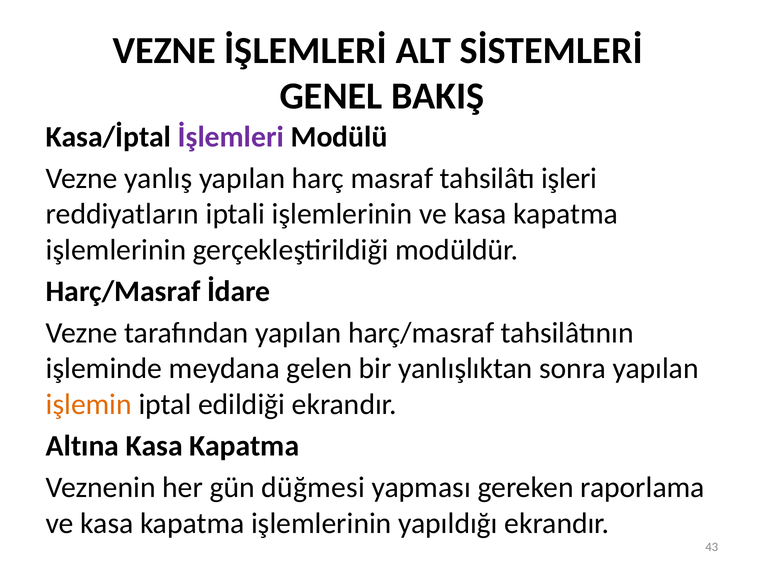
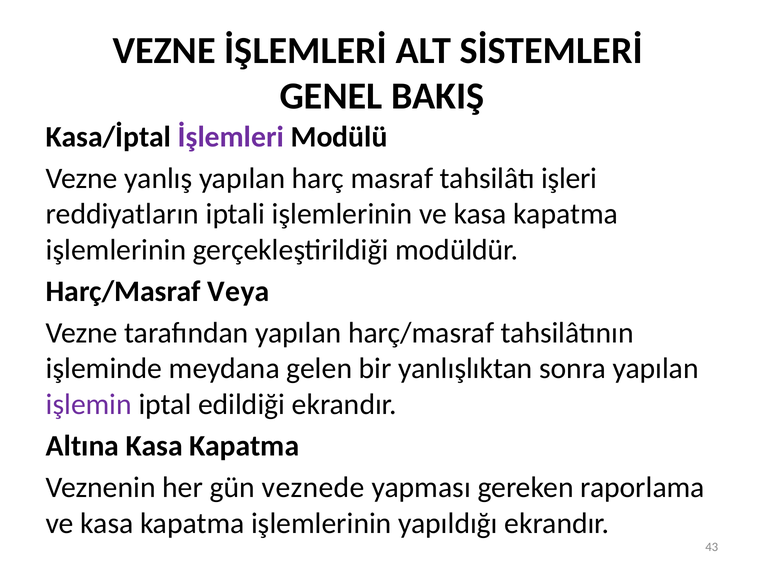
İdare: İdare -> Veya (239, 291)
işlemin colour: orange -> purple (89, 404)
düğmesi: düğmesi -> veznede (313, 488)
